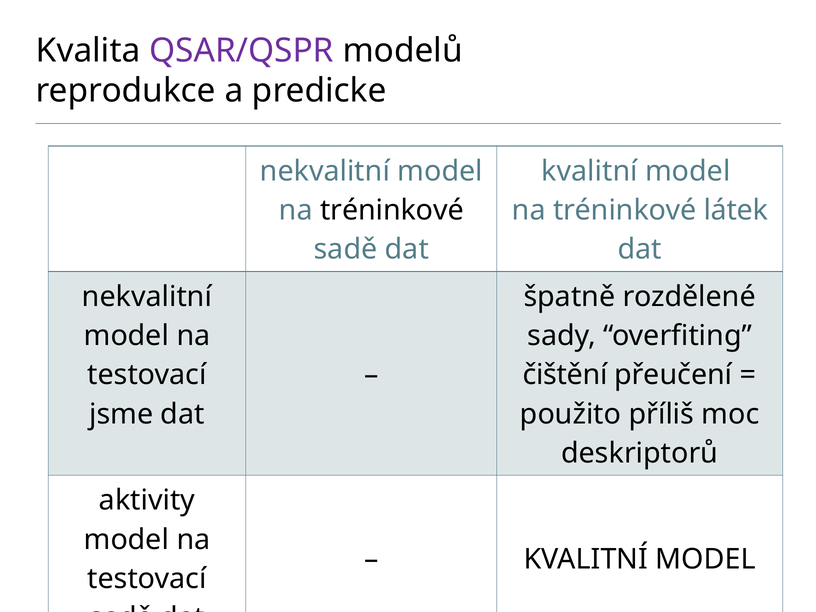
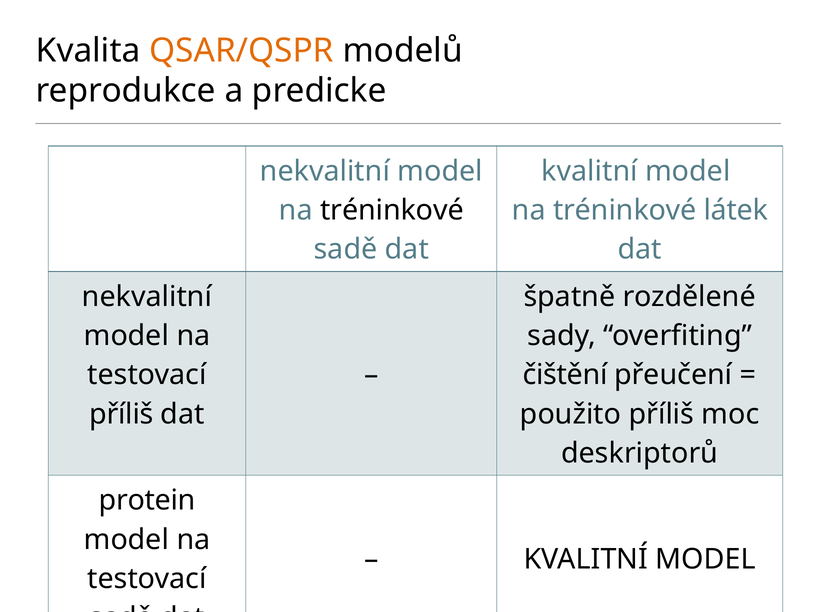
QSAR/QSPR colour: purple -> orange (241, 50)
jsme: jsme -> příliš (121, 414)
aktivity: aktivity -> protein (147, 501)
